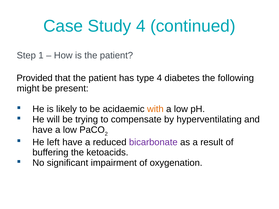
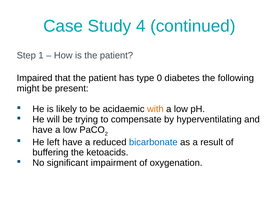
Provided: Provided -> Impaired (35, 78)
type 4: 4 -> 0 (159, 78)
bicarbonate colour: purple -> blue (153, 142)
